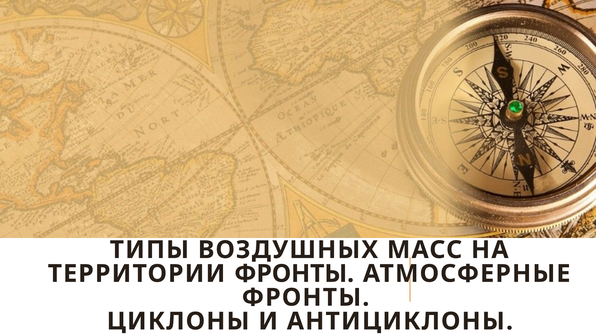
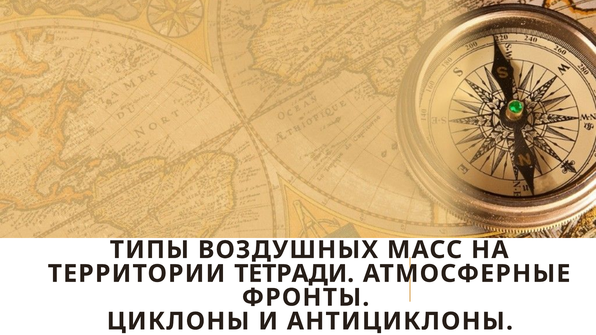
ТЕРРИТОРИИ ФРОНТЫ: ФРОНТЫ -> ТЕТРАДИ (294, 274)
